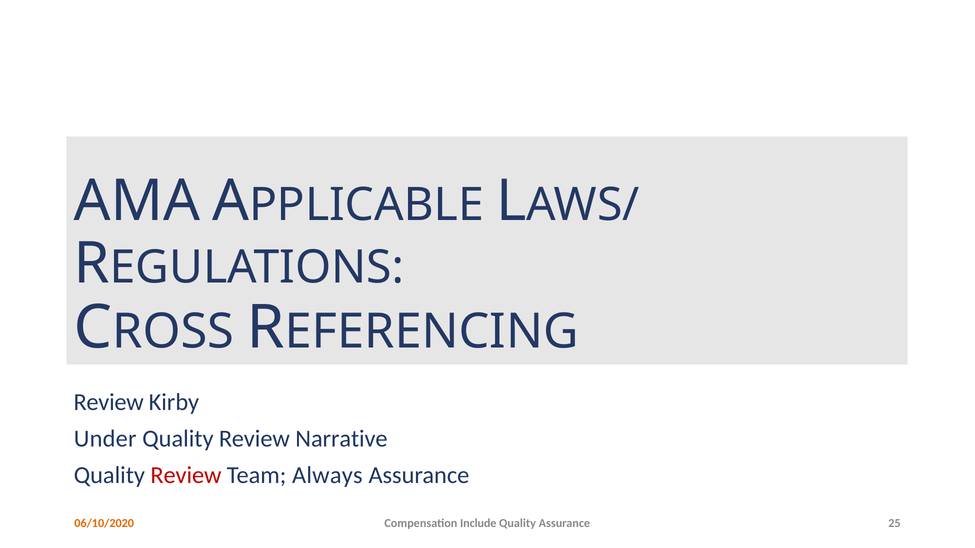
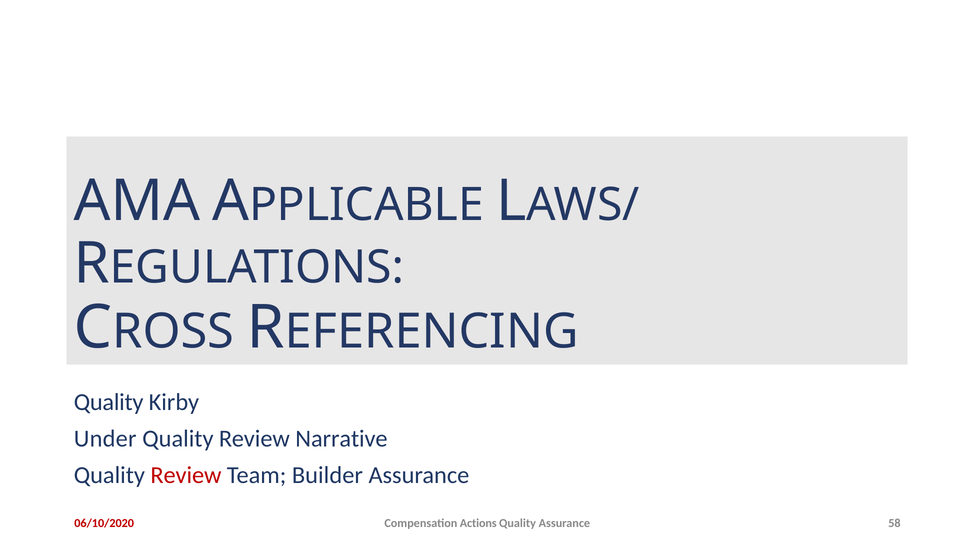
Review: Review -> Quality (109, 403)
Always: Always -> Builder (327, 476)
Include: Include -> Actions (478, 524)
25: 25 -> 58 (894, 524)
06/10/2020 colour: orange -> red (104, 524)
